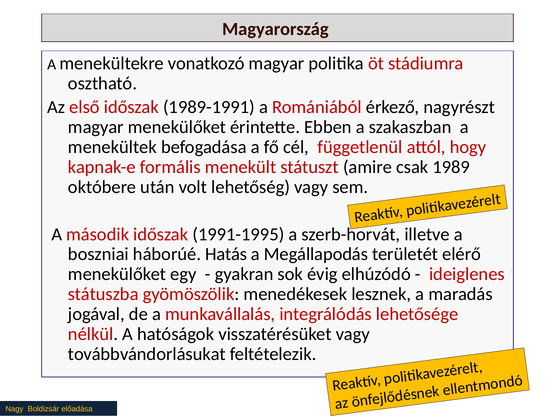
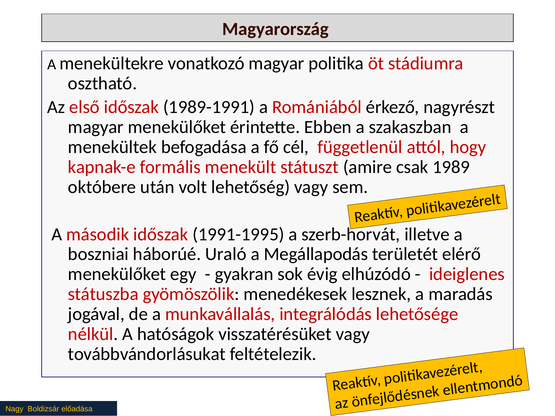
Hatás: Hatás -> Uraló (226, 254)
